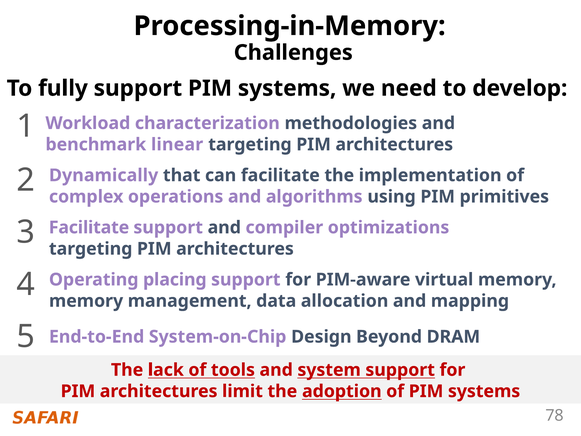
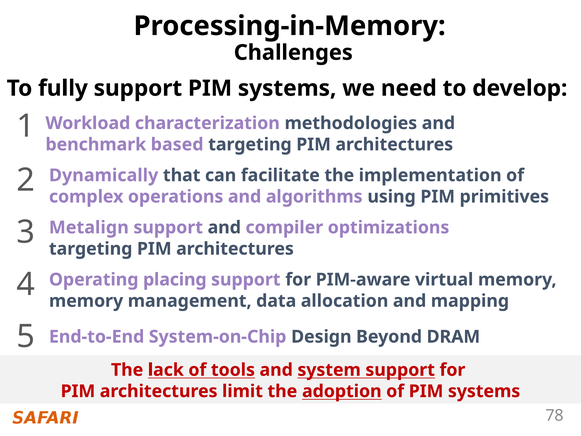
linear: linear -> based (177, 144)
3 Facilitate: Facilitate -> Metalign (89, 227)
